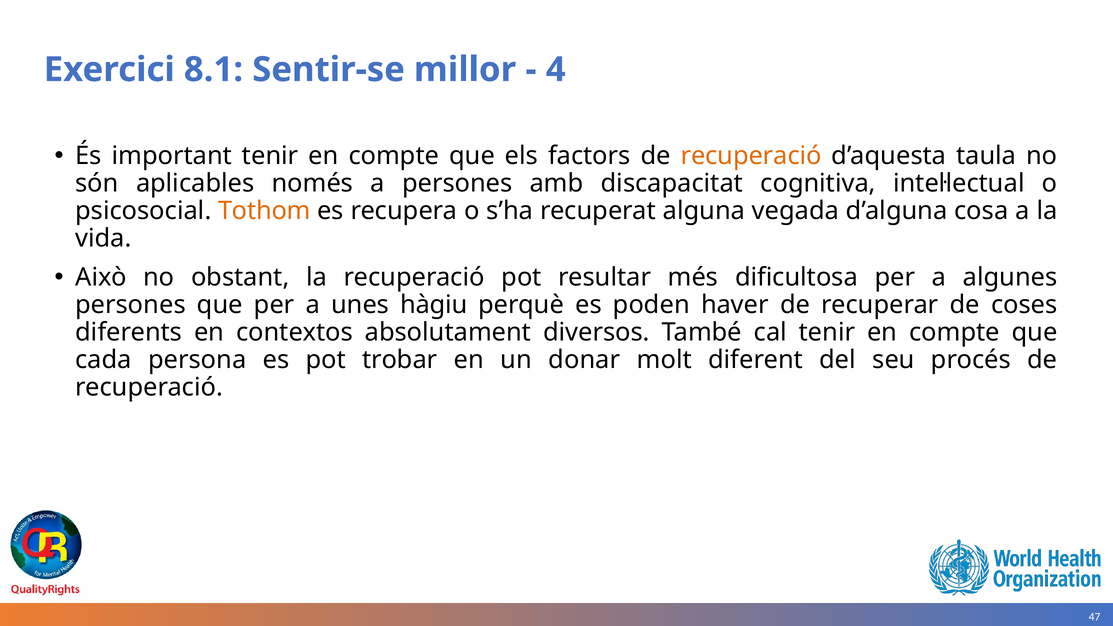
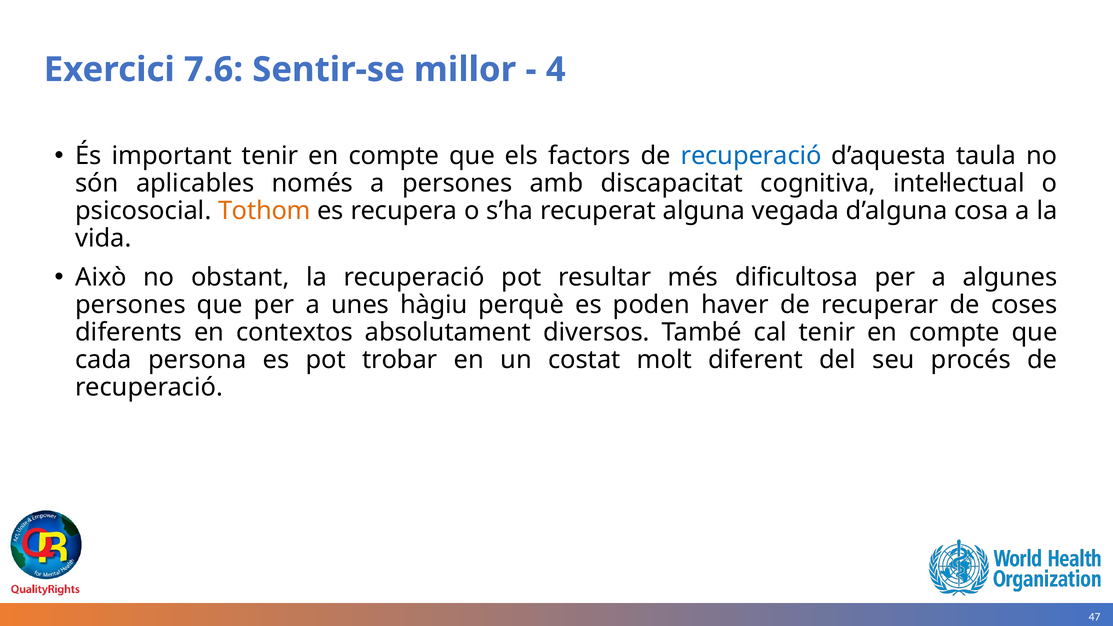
8.1: 8.1 -> 7.6 (213, 70)
recuperació colour: orange -> blue (751, 156)
donar: donar -> costat (584, 360)
